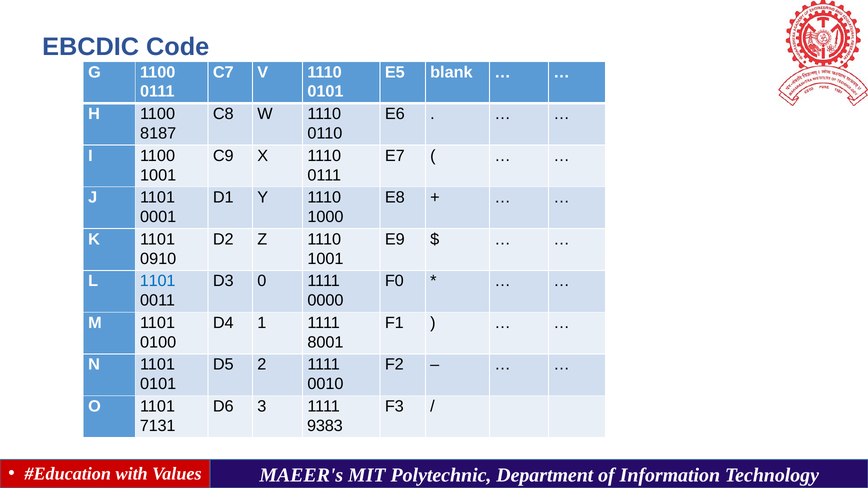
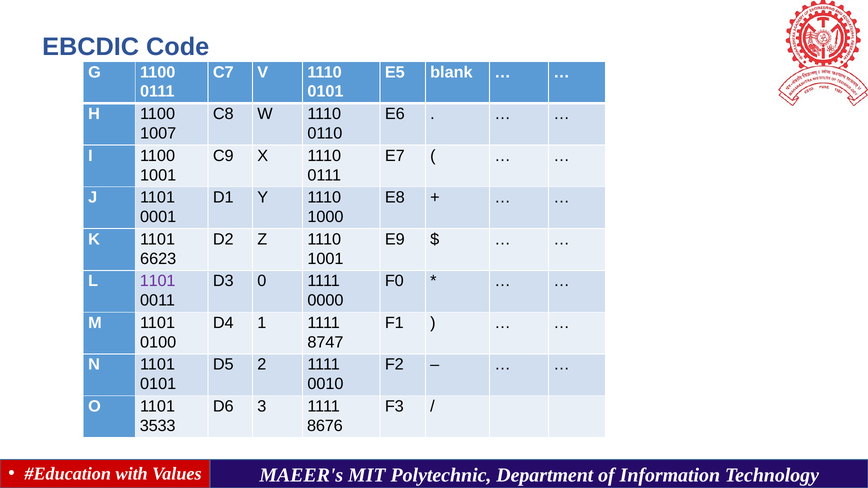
8187: 8187 -> 1007 (158, 133)
0910: 0910 -> 6623 (158, 259)
1101 colour: blue -> purple (158, 281)
8001: 8001 -> 8747 (325, 342)
7131: 7131 -> 3533 (158, 426)
9383: 9383 -> 8676 (325, 426)
